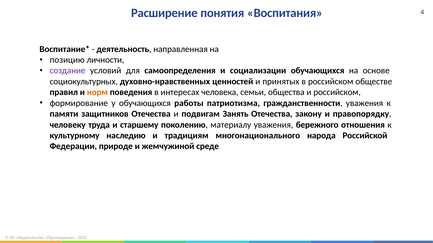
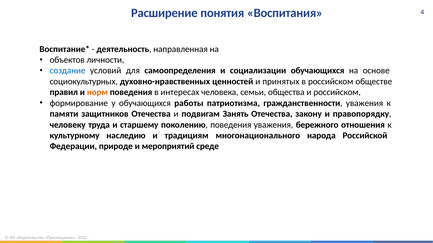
позицию: позицию -> объектов (67, 60)
создание colour: purple -> blue (68, 71)
поколению материалу: материалу -> поведения (231, 125)
жемчужиной: жемчужиной -> мероприятий (168, 147)
